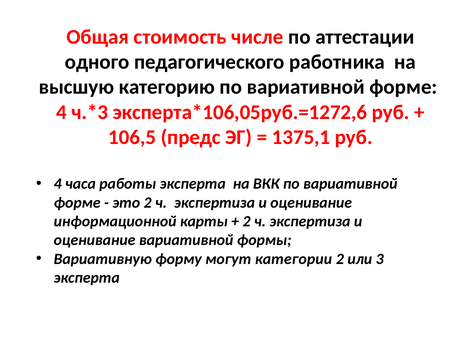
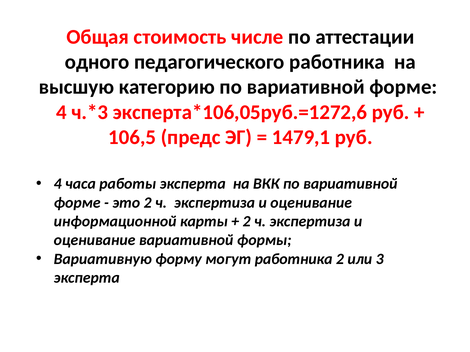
1375,1: 1375,1 -> 1479,1 (301, 137)
могут категории: категории -> работника (294, 259)
